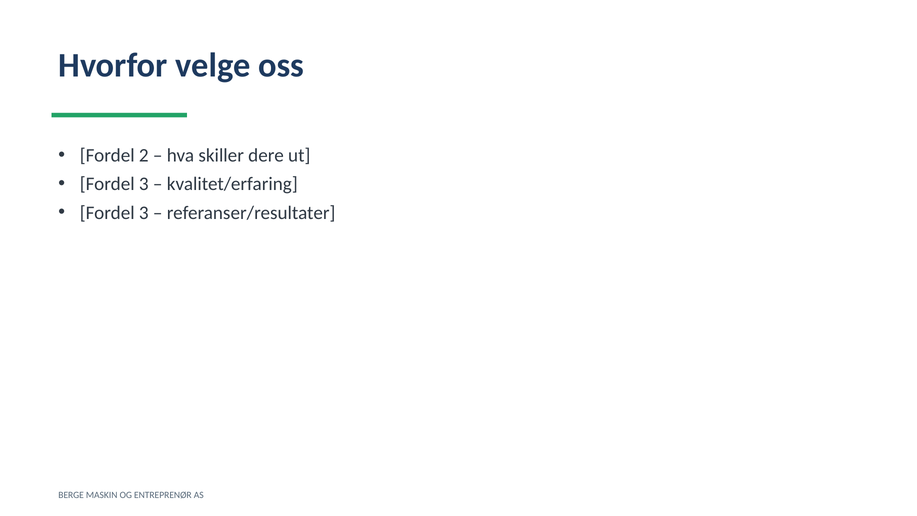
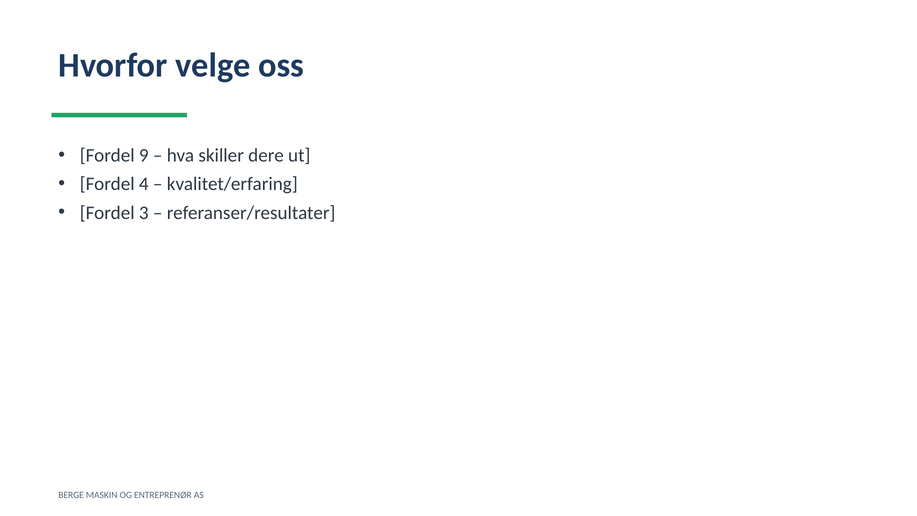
2: 2 -> 9 (144, 155)
3: 3 -> 4 (144, 184)
